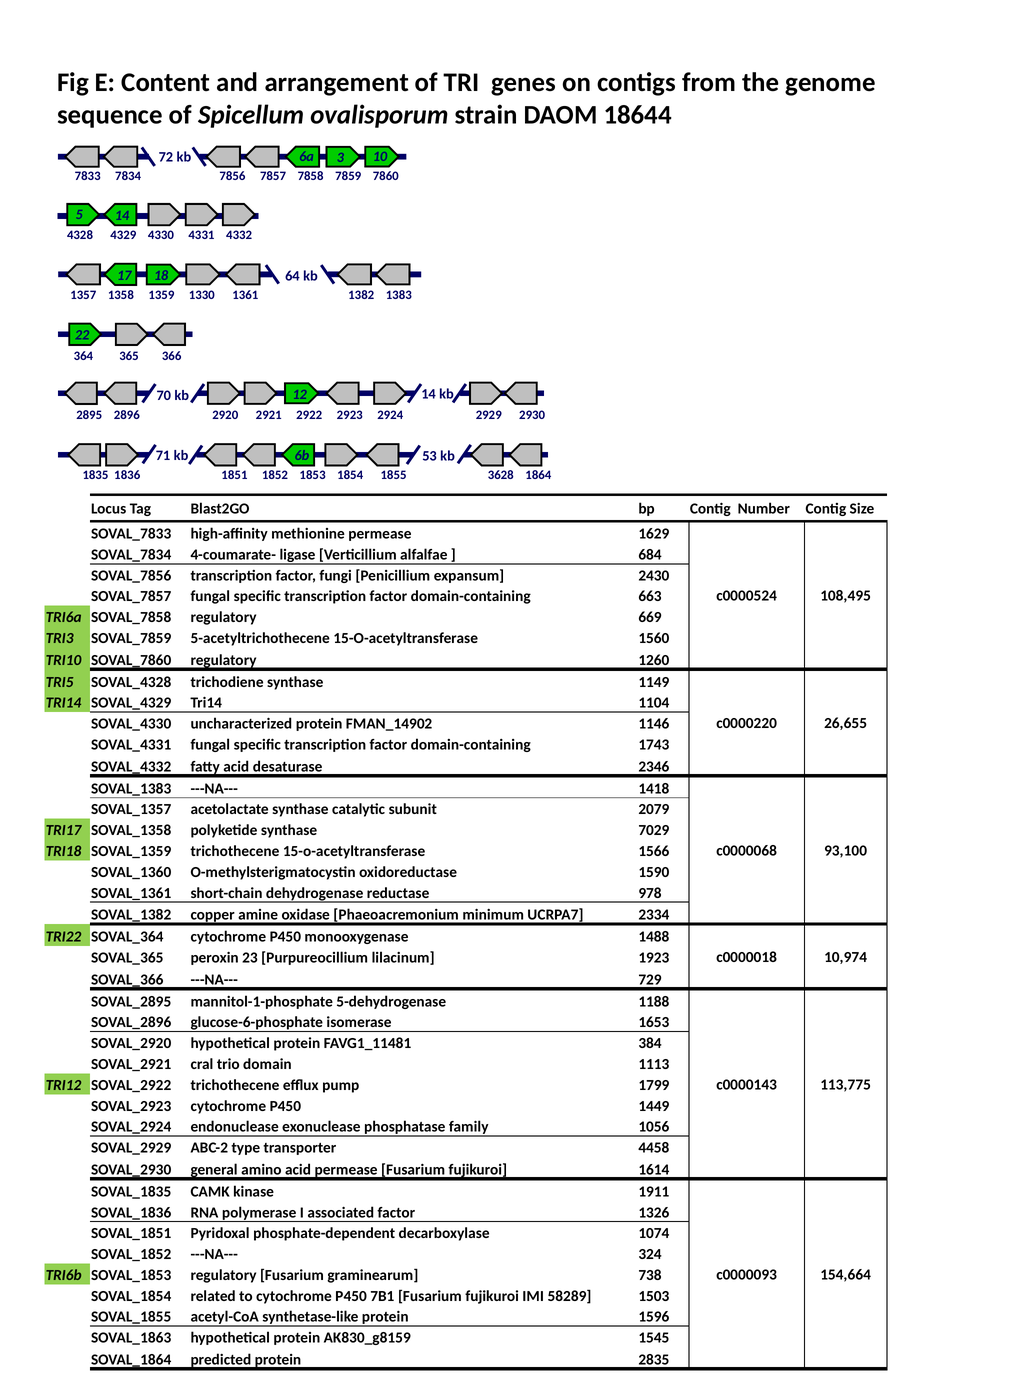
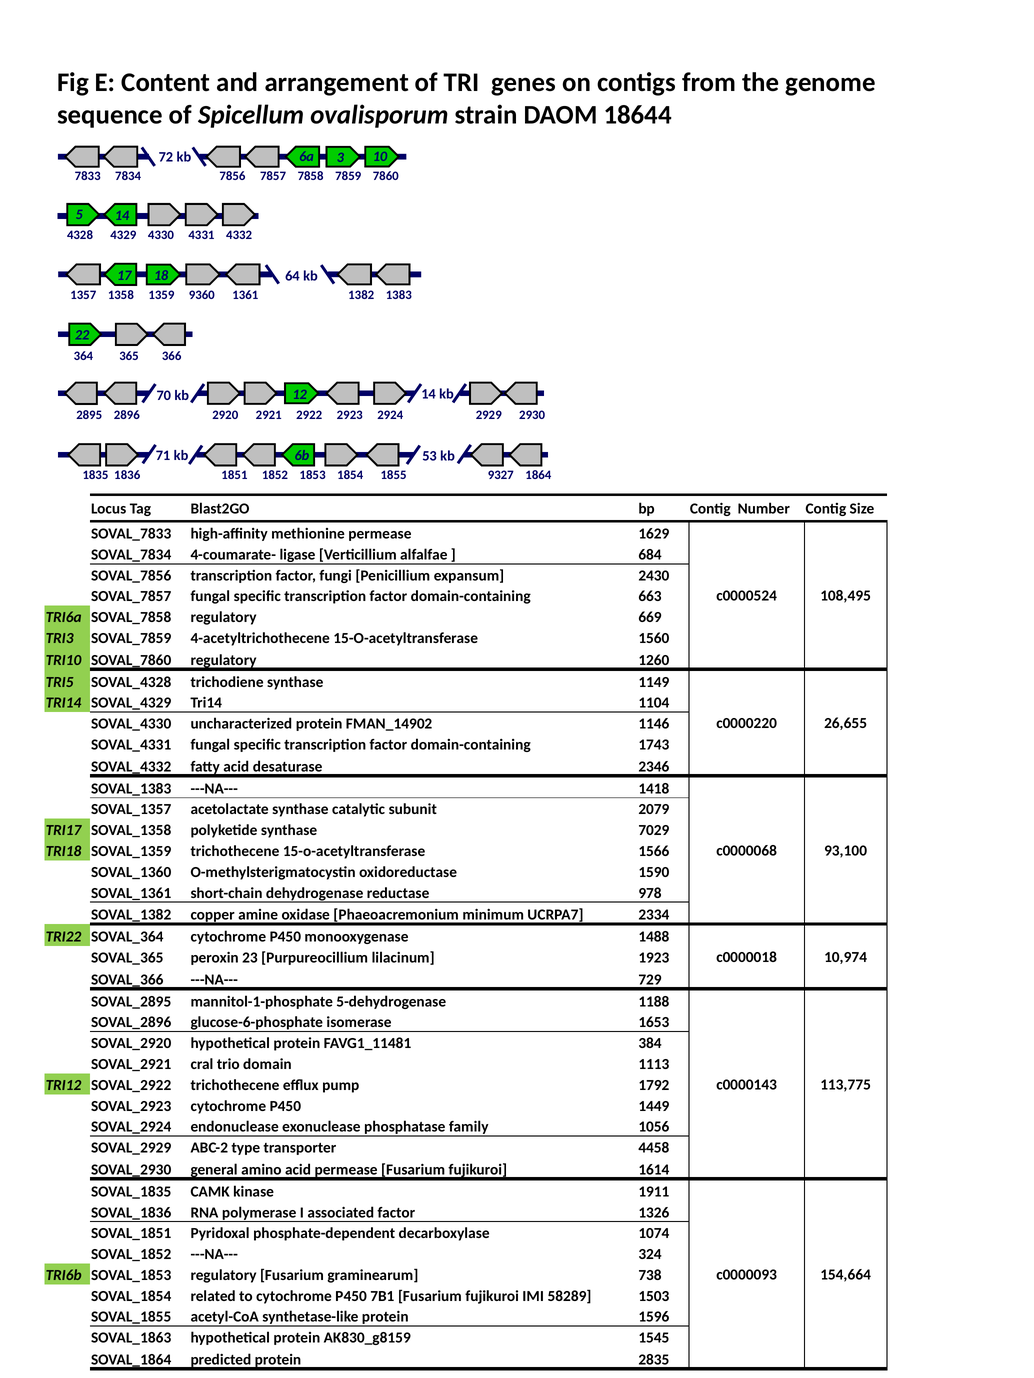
1330: 1330 -> 9360 (202, 295)
3628: 3628 -> 9327 (501, 475)
5-acetyltrichothecene: 5-acetyltrichothecene -> 4-acetyltrichothecene (260, 639)
1799: 1799 -> 1792 (654, 1086)
